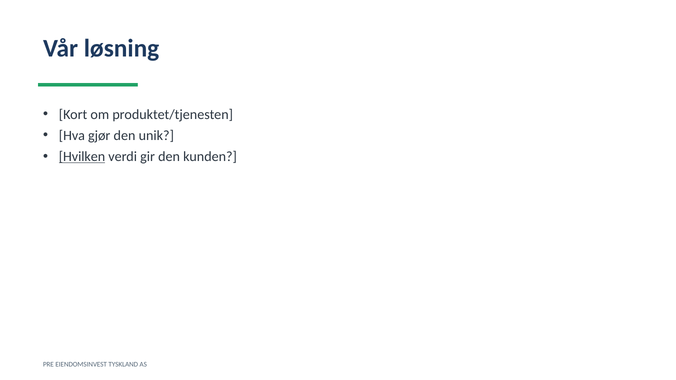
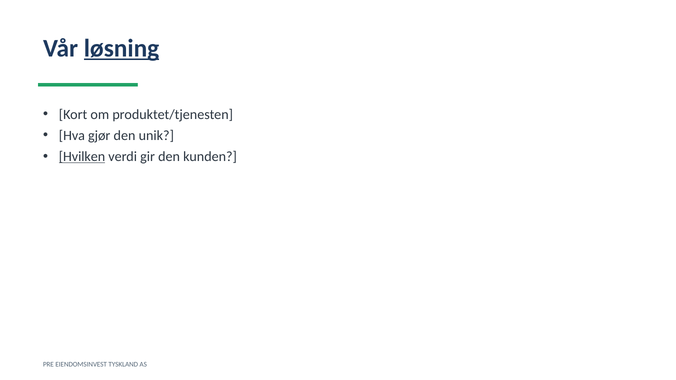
løsning underline: none -> present (122, 48)
